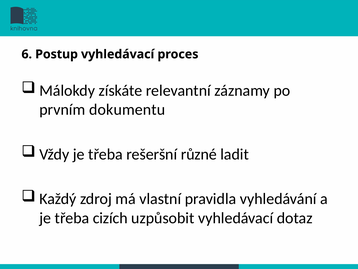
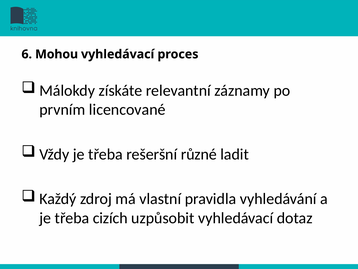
Postup: Postup -> Mohou (57, 54)
dokumentu: dokumentu -> licencované (127, 109)
